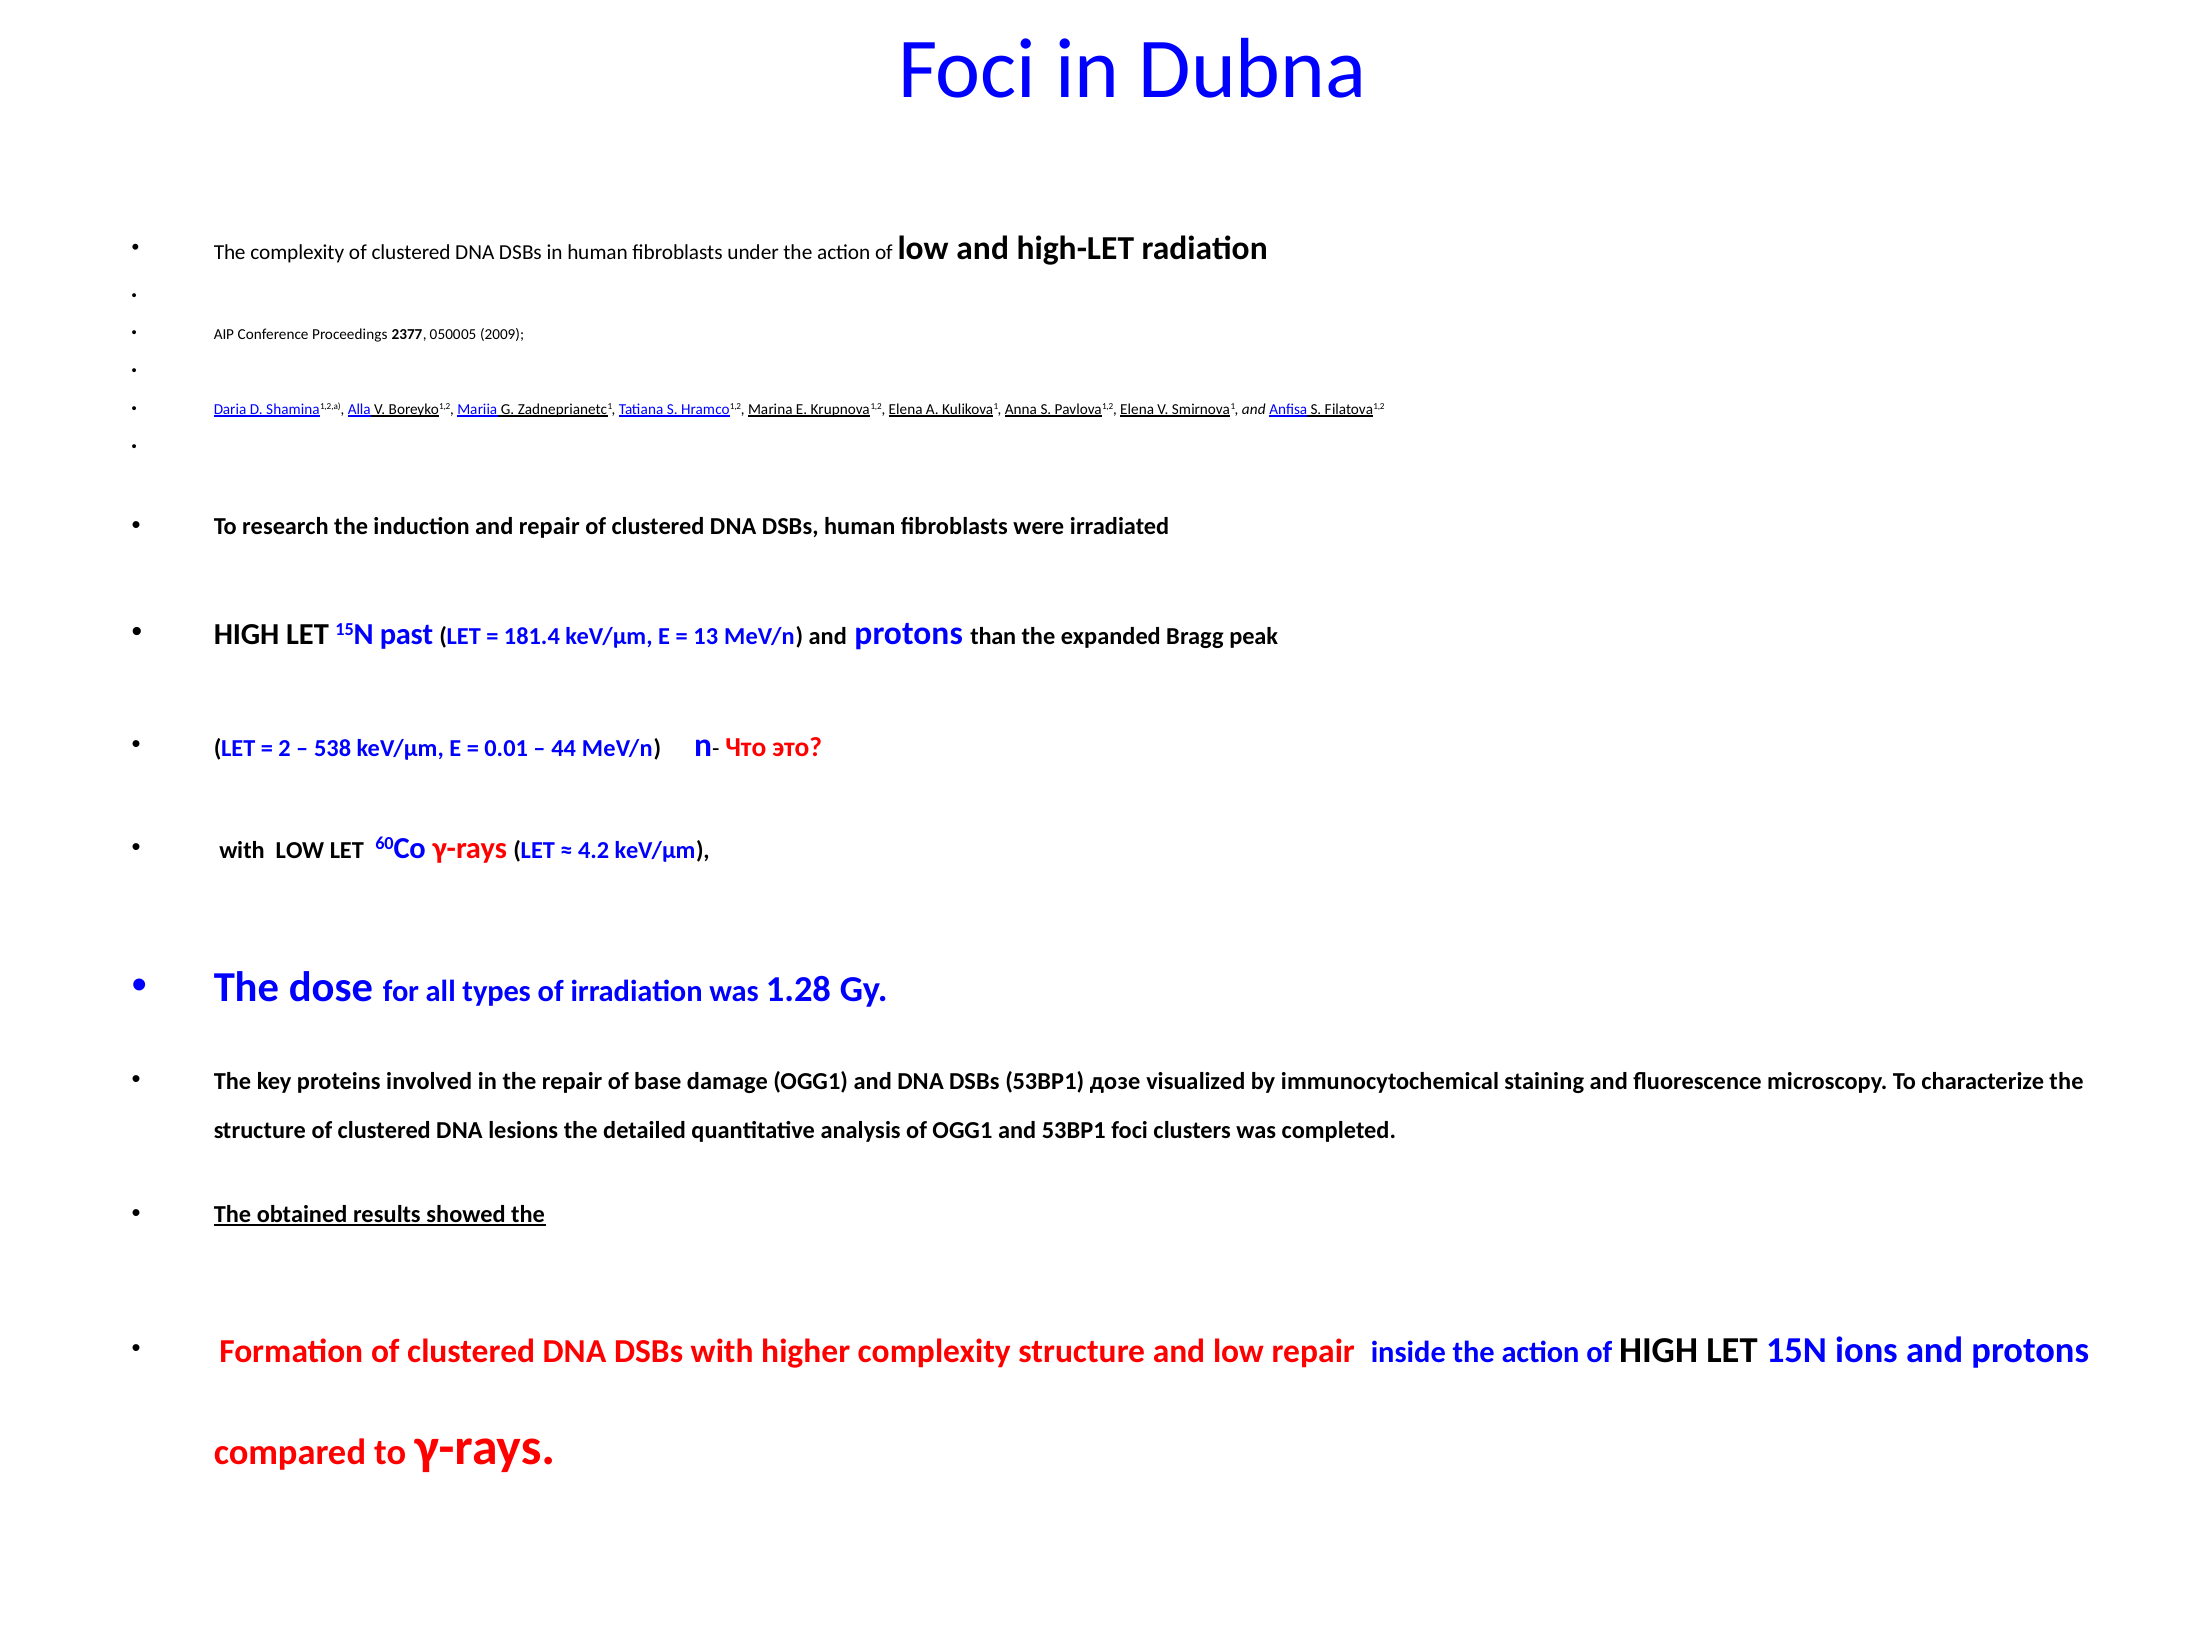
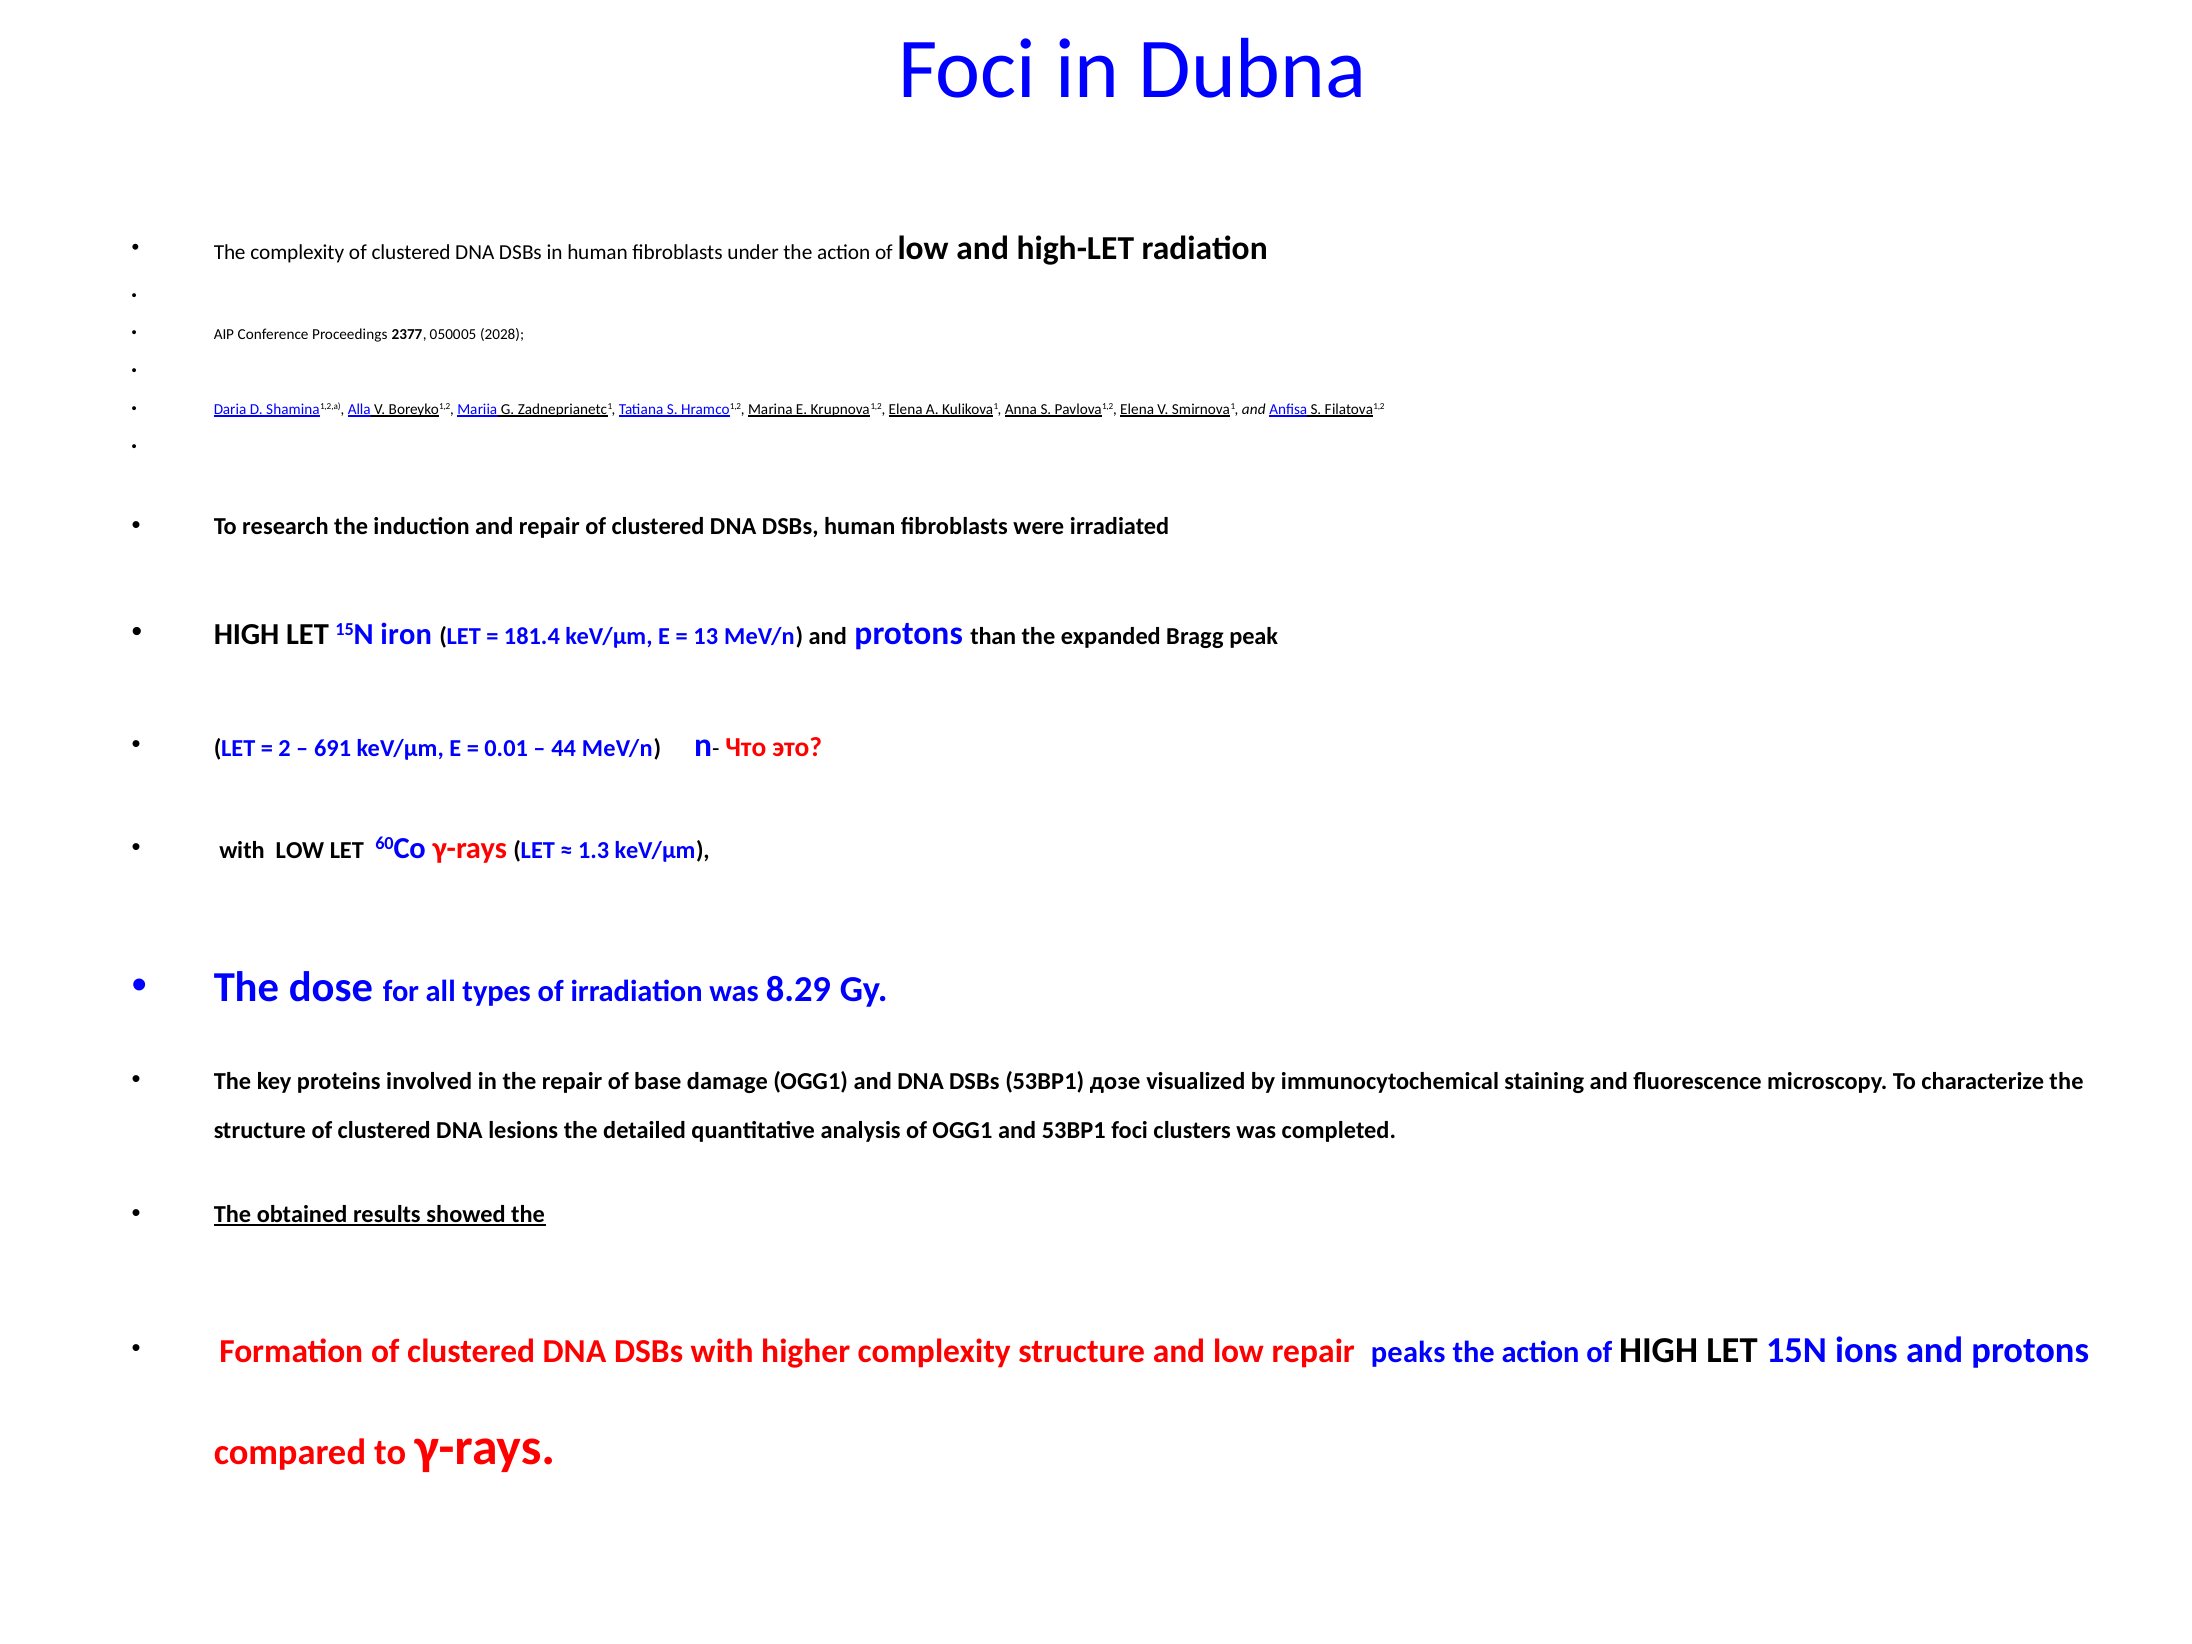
2009: 2009 -> 2028 (502, 334)
past: past -> iron (406, 635)
538: 538 -> 691 (333, 749)
4.2: 4.2 -> 1.3 (594, 851)
1.28: 1.28 -> 8.29 (798, 990)
inside: inside -> peaks (1408, 1352)
